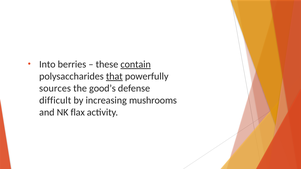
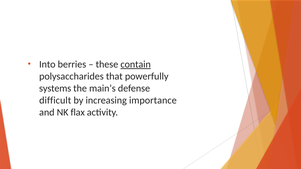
that underline: present -> none (114, 76)
sources: sources -> systems (55, 89)
good’s: good’s -> main’s (102, 89)
mushrooms: mushrooms -> importance (153, 101)
